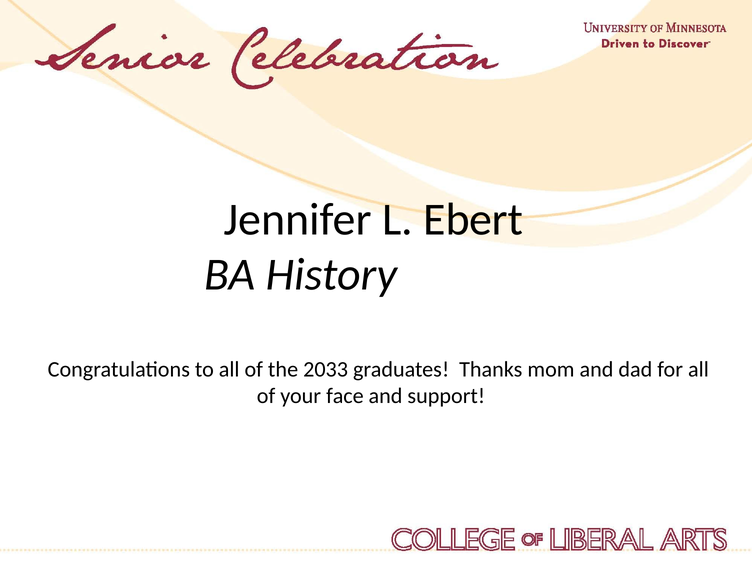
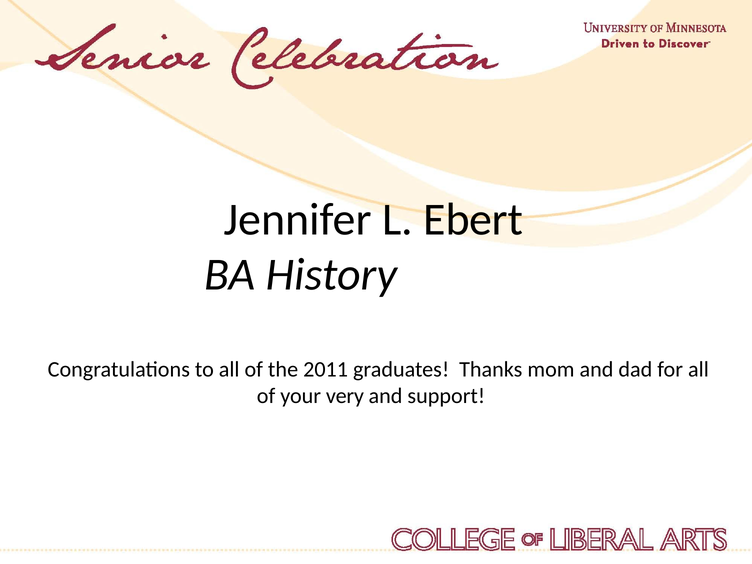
2033: 2033 -> 2011 (326, 369)
face: face -> very (345, 396)
